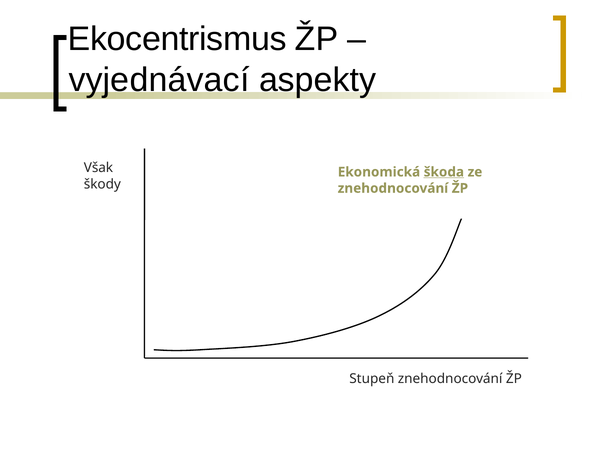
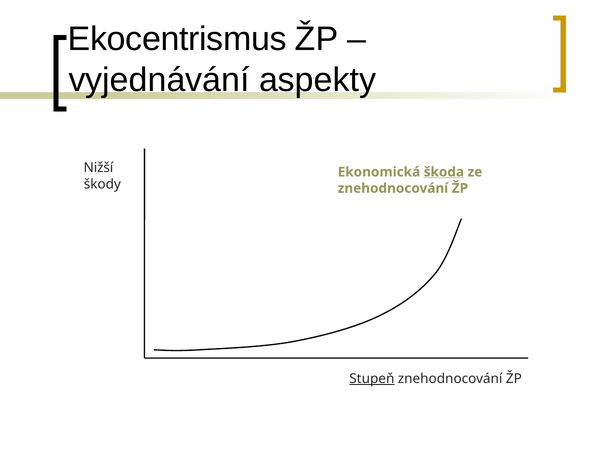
vyjednávací: vyjednávací -> vyjednávání (159, 80)
Však: Však -> Nižší (98, 168)
Stupeň underline: none -> present (372, 379)
